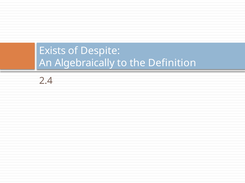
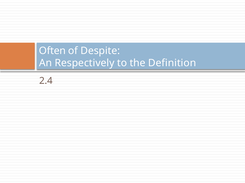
Exists: Exists -> Often (52, 51)
Algebraically: Algebraically -> Respectively (85, 63)
